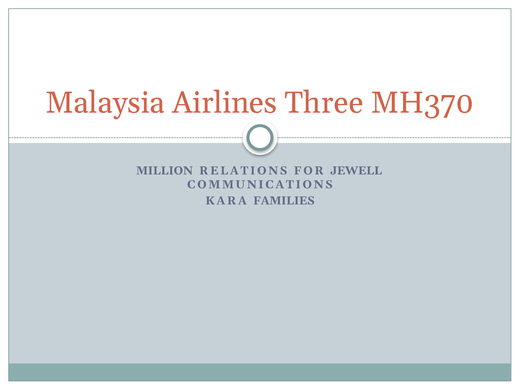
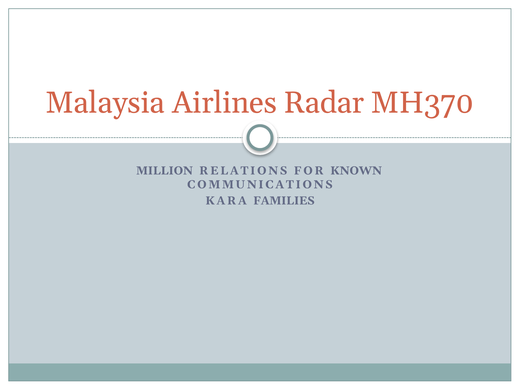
Three: Three -> Radar (324, 103)
JEWELL: JEWELL -> KNOWN (356, 171)
